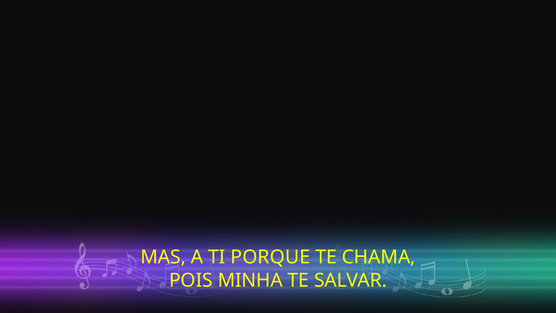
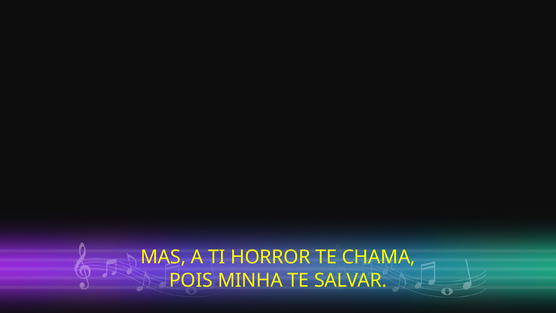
PORQUE: PORQUE -> HORROR (270, 257)
